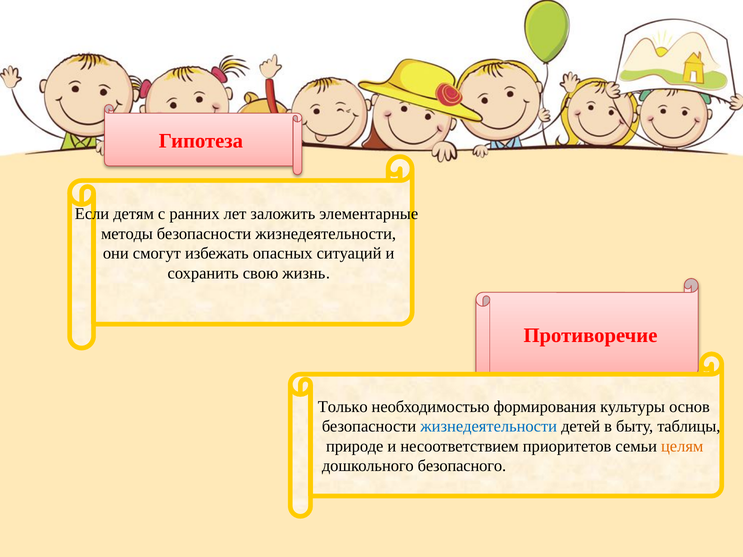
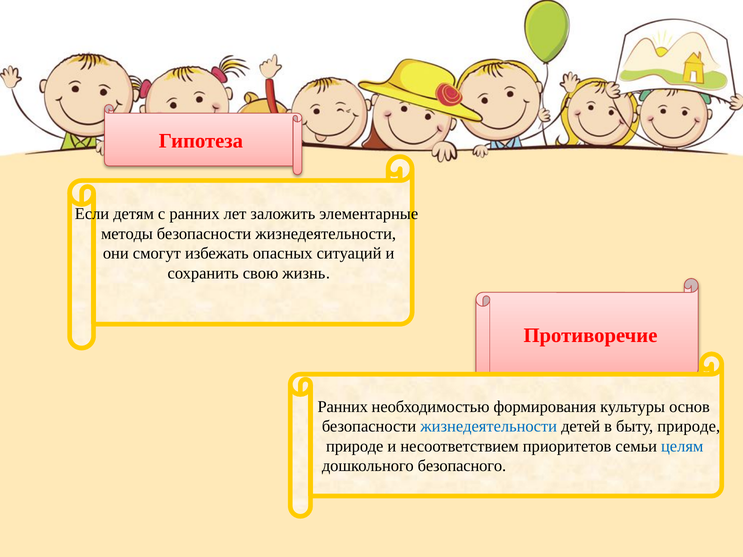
Только: Только -> Ранних (343, 407)
быту таблицы: таблицы -> природе (689, 427)
целям colour: orange -> blue (682, 446)
